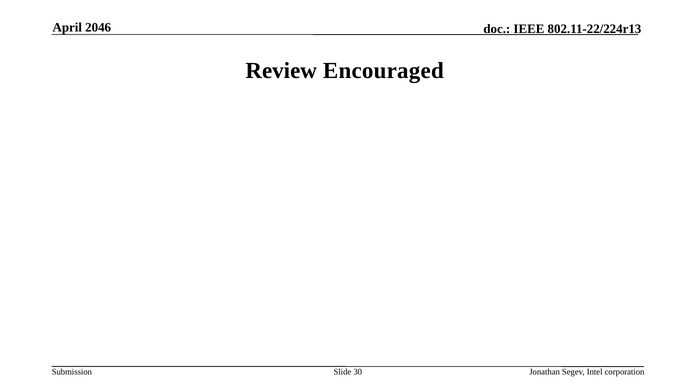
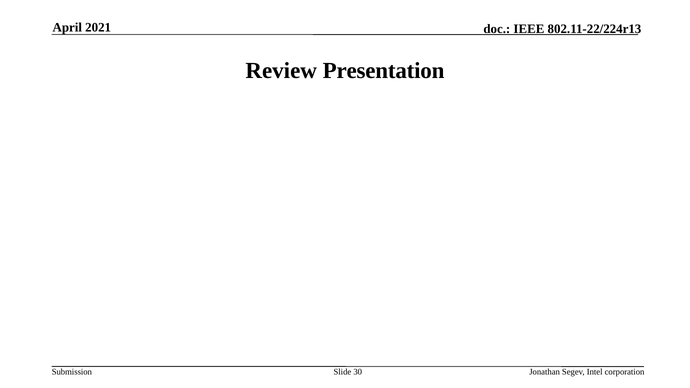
2046: 2046 -> 2021 (98, 27)
Encouraged: Encouraged -> Presentation (384, 71)
